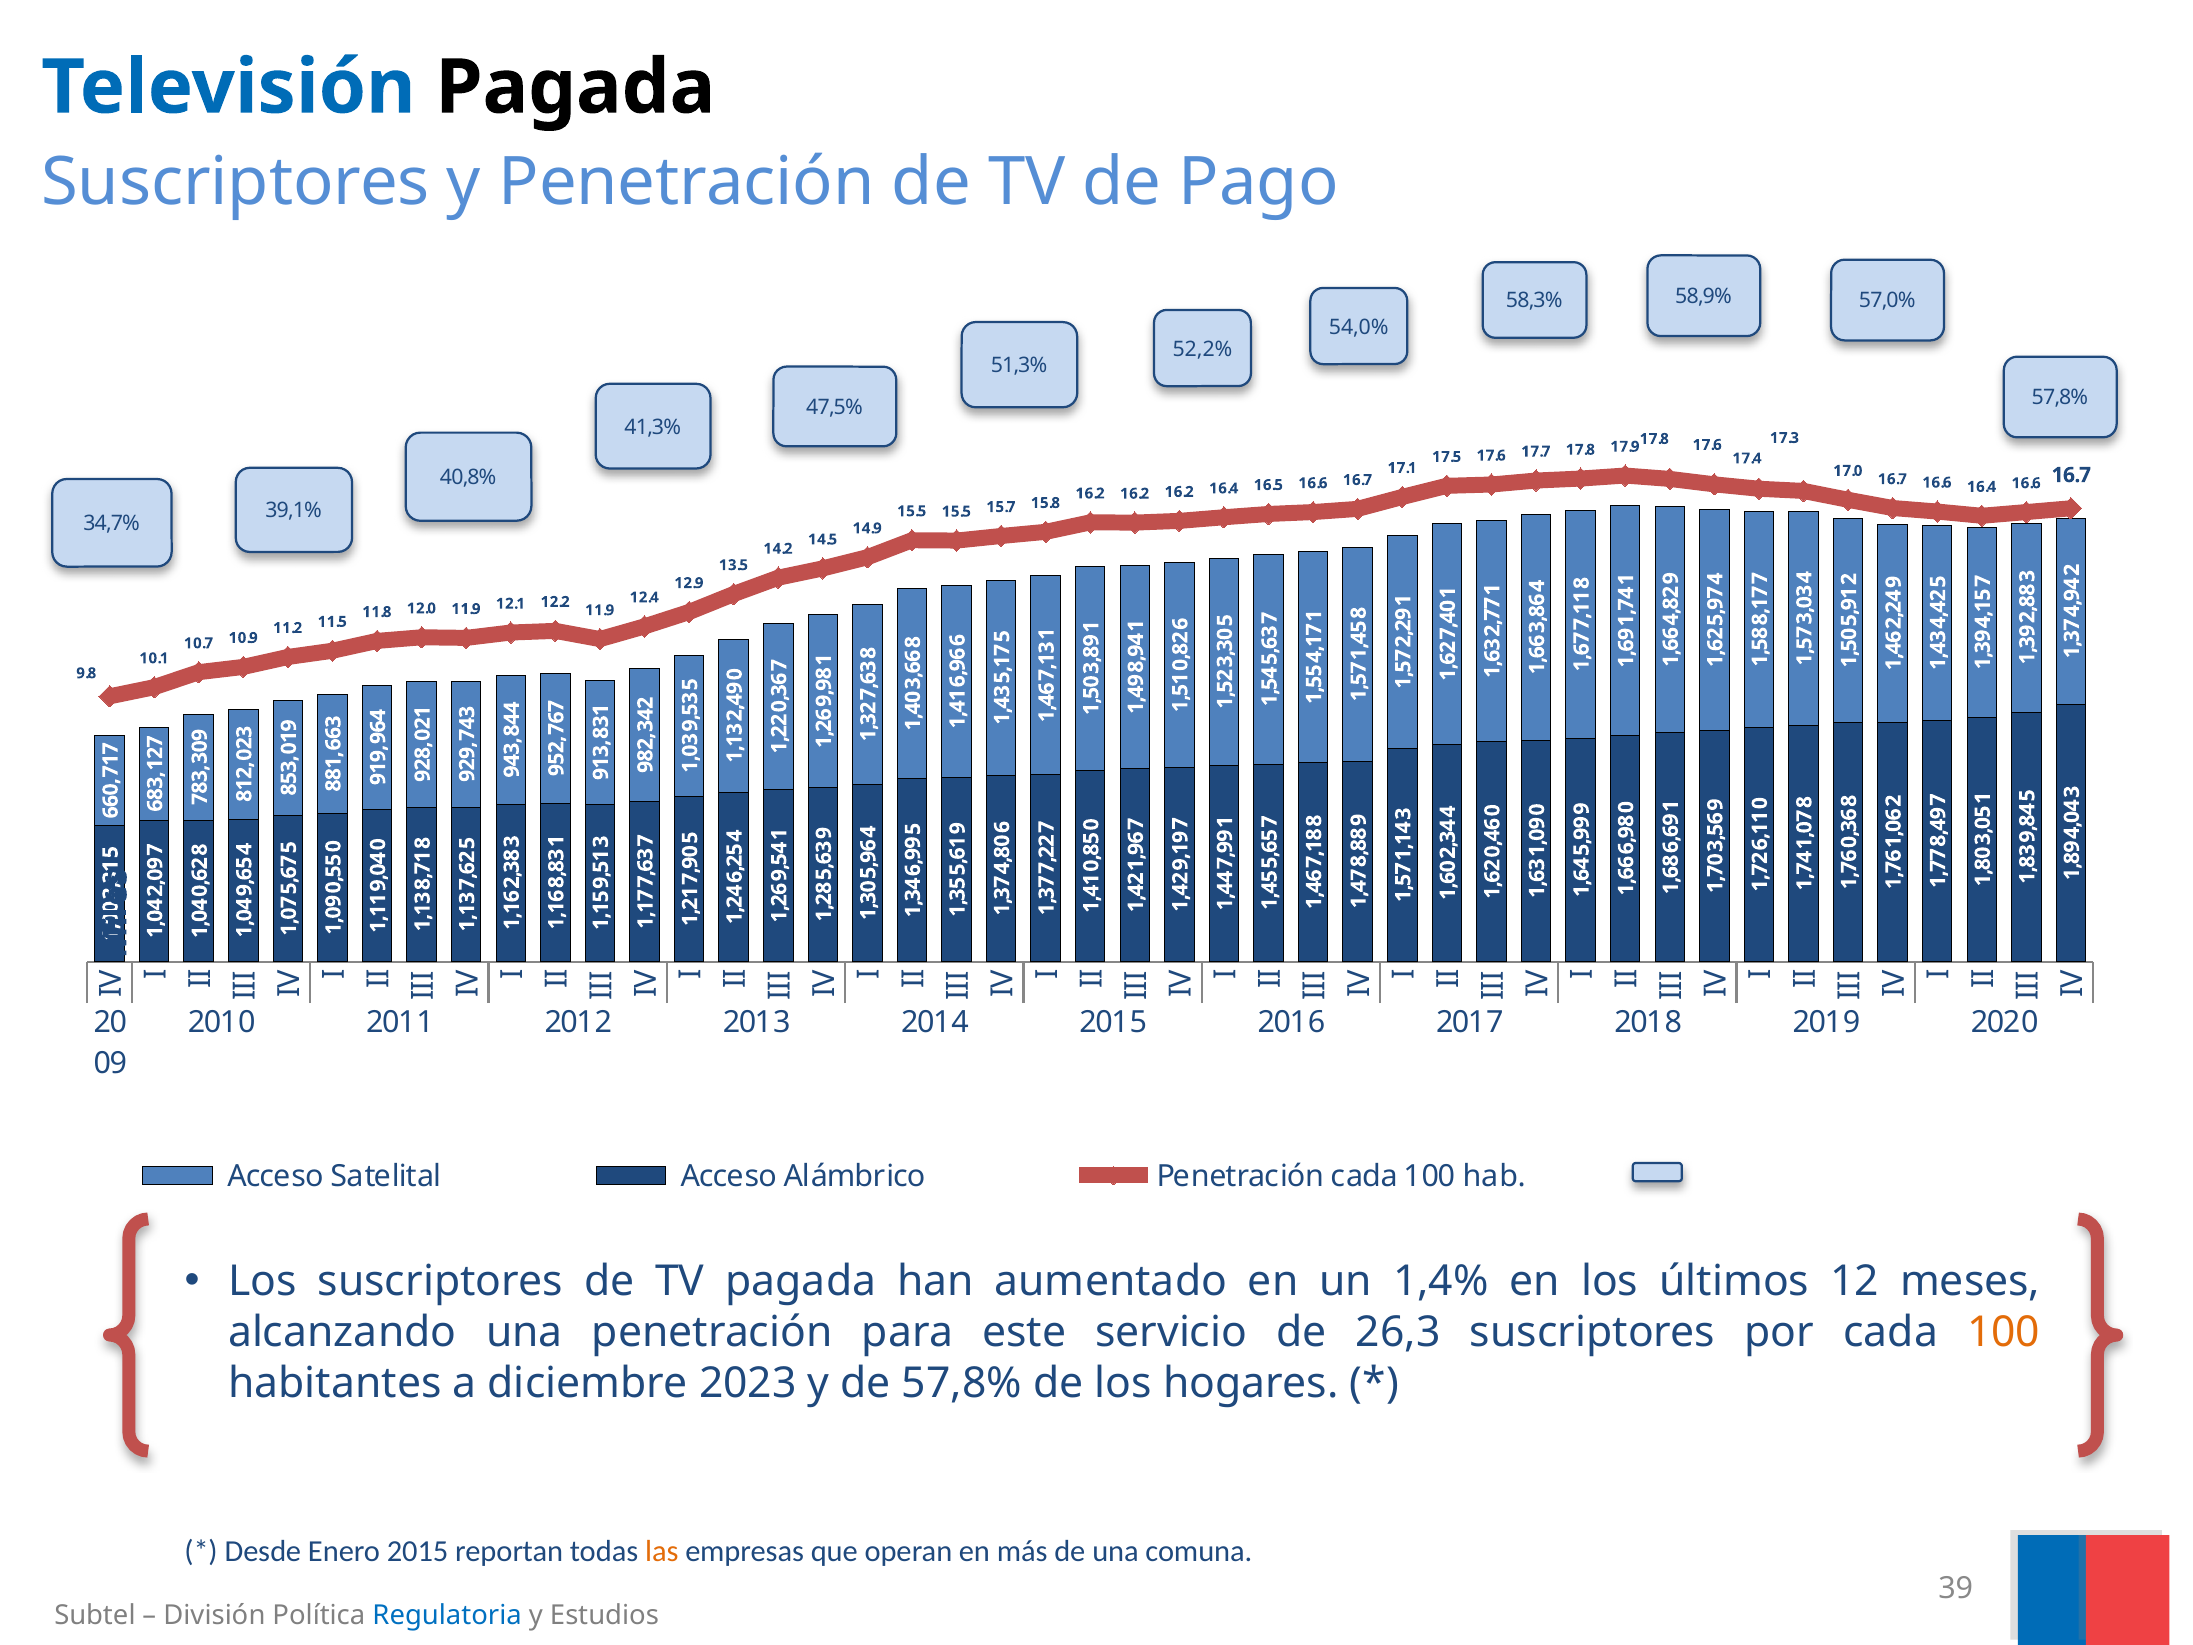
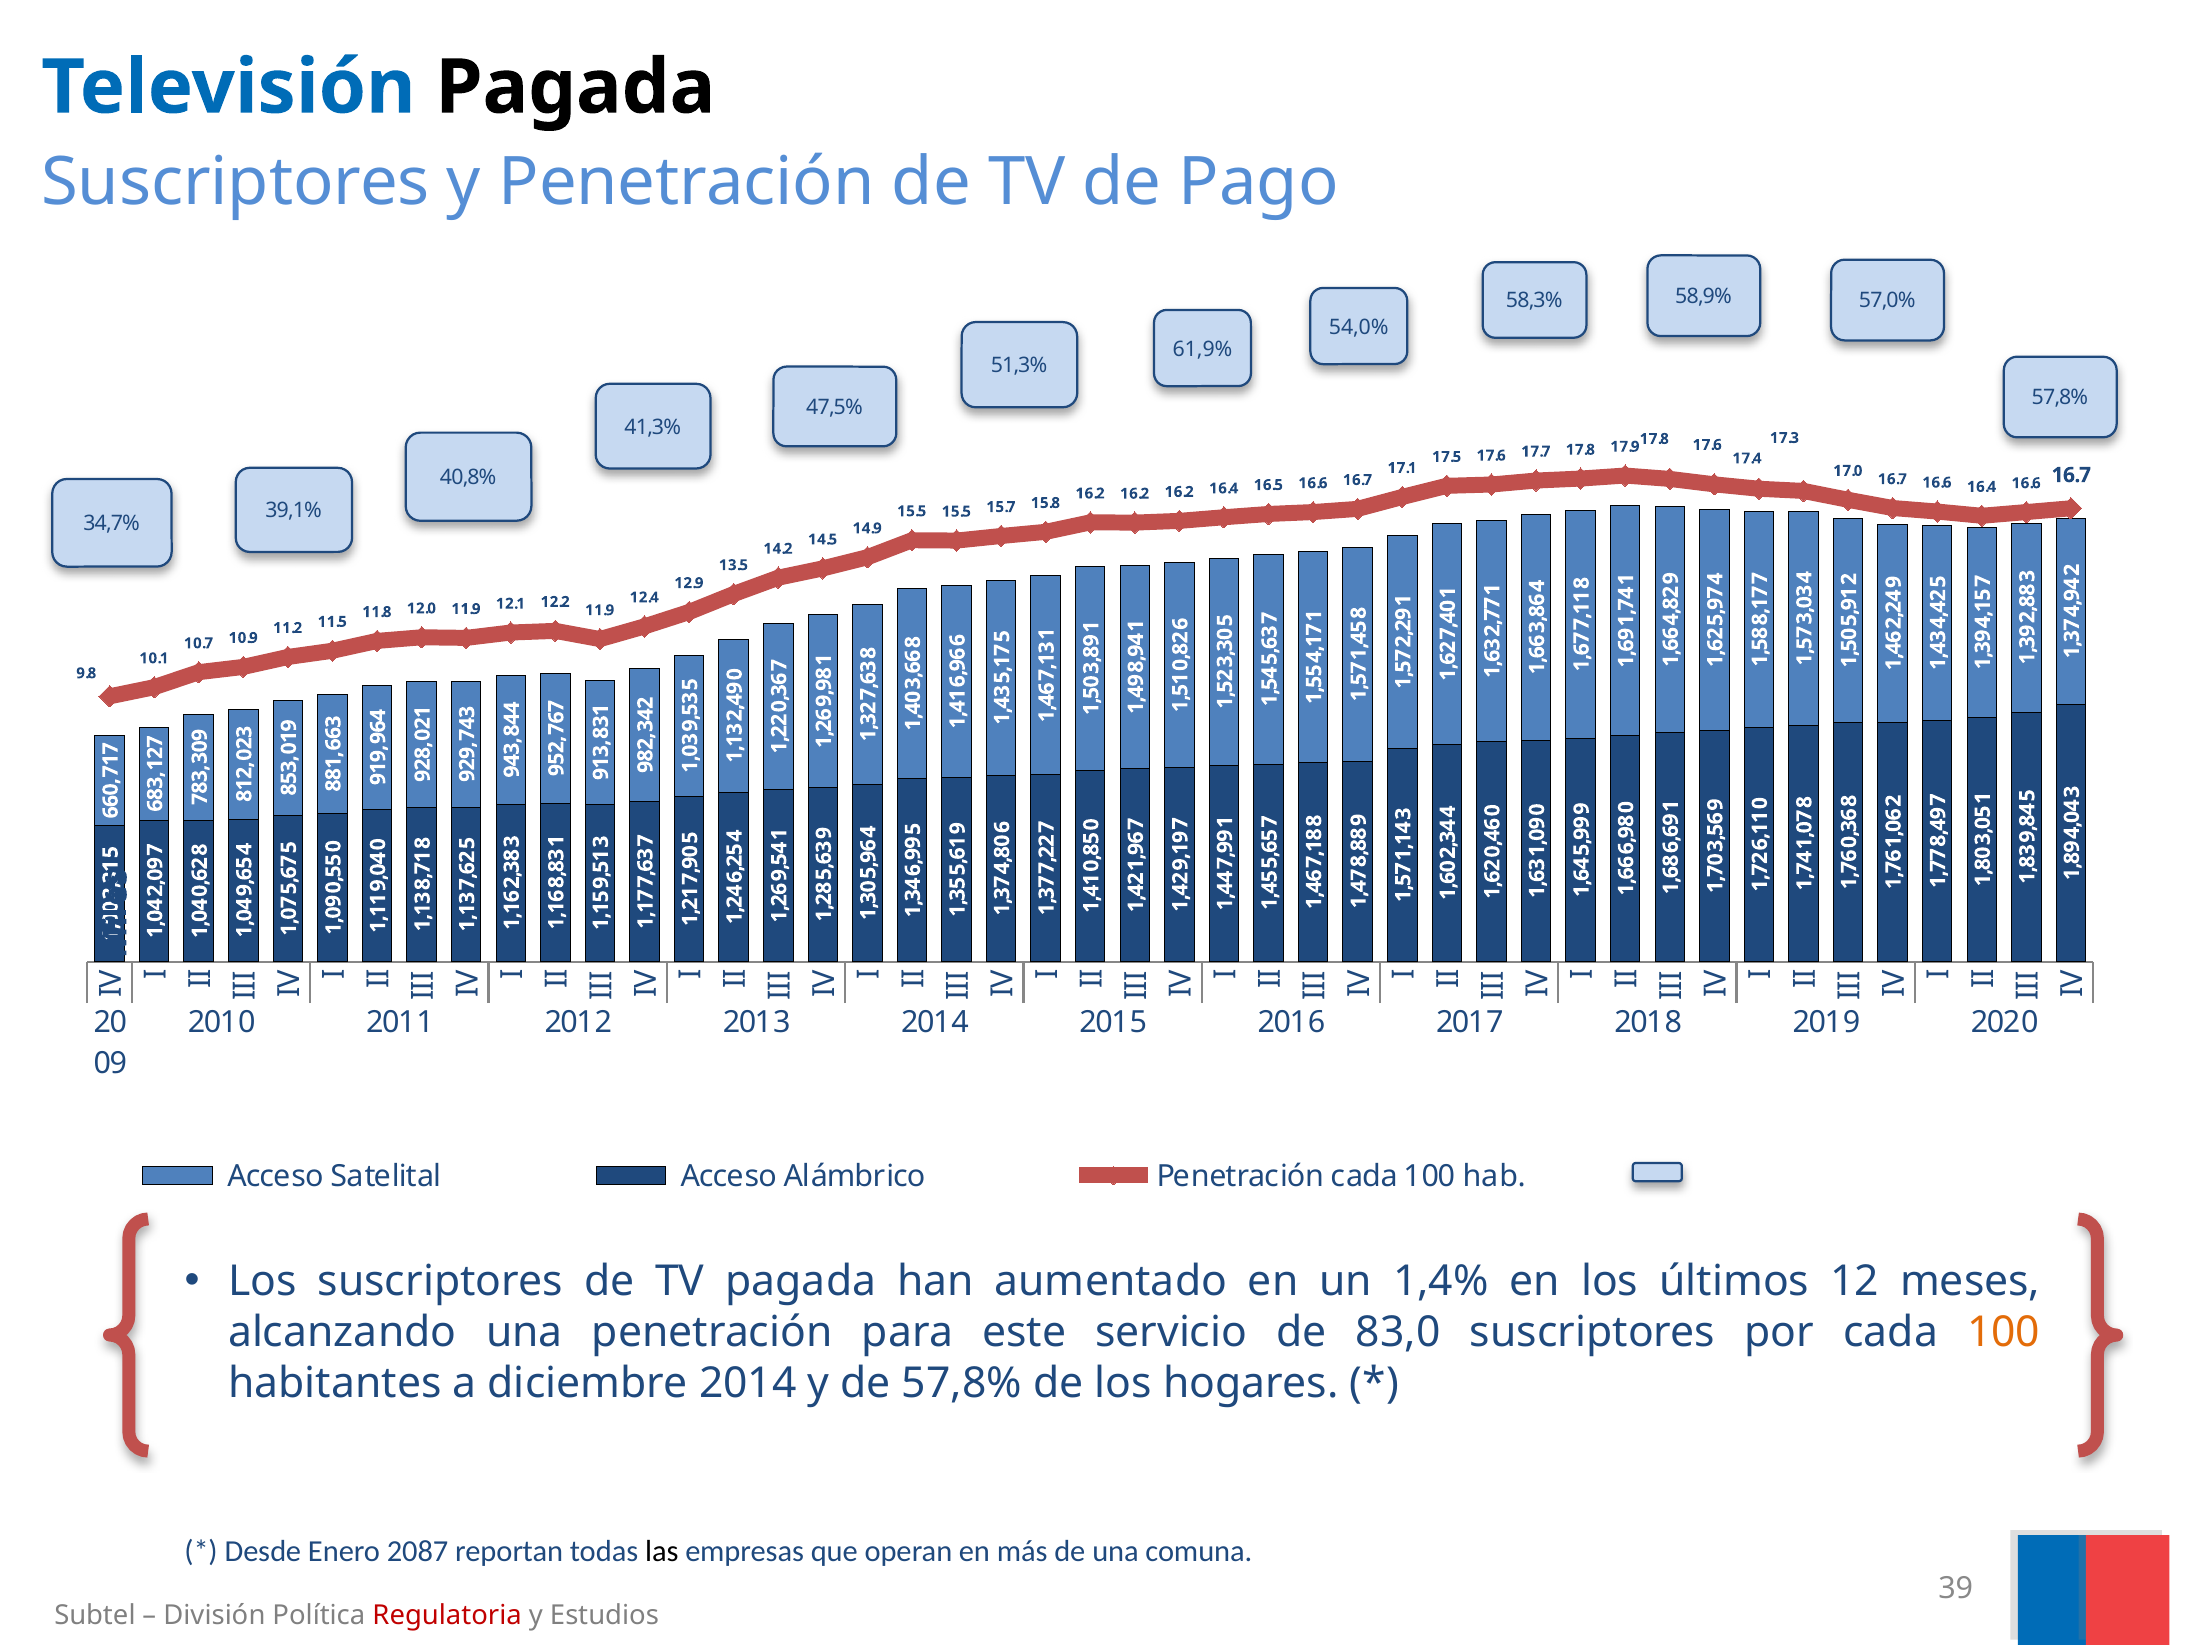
52,2%: 52,2% -> 61,9% (1202, 349)
26,3: 26,3 -> 83,0 (1398, 1332)
diciembre 2023: 2023 -> 2014 (748, 1384)
Enero 2015: 2015 -> 2087 (418, 1552)
las colour: orange -> black (662, 1552)
Regulatoria colour: blue -> red (447, 1615)
